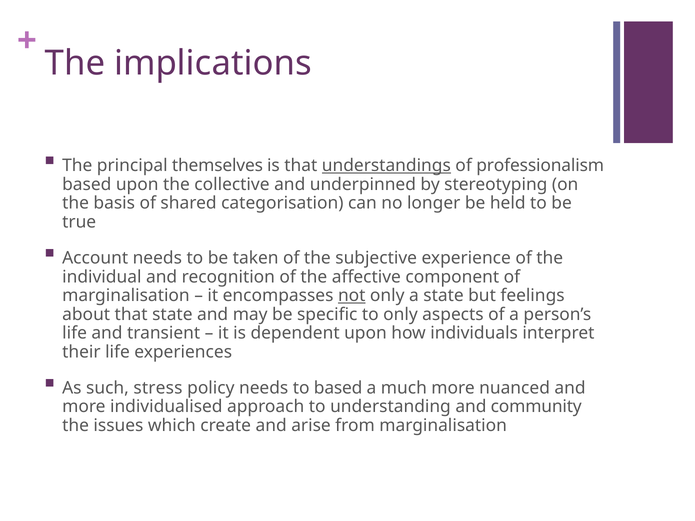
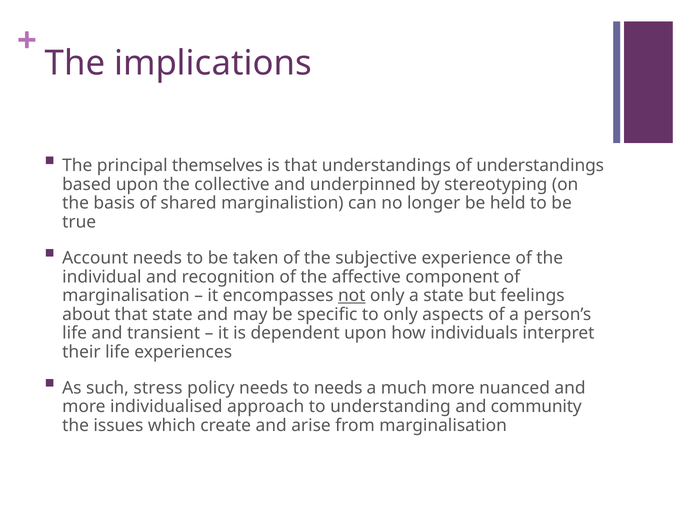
understandings underline: present -> none (386, 166)
of professionalism: professionalism -> understandings (540, 166)
categorisation: categorisation -> marginalistion (282, 203)
to based: based -> needs (338, 388)
